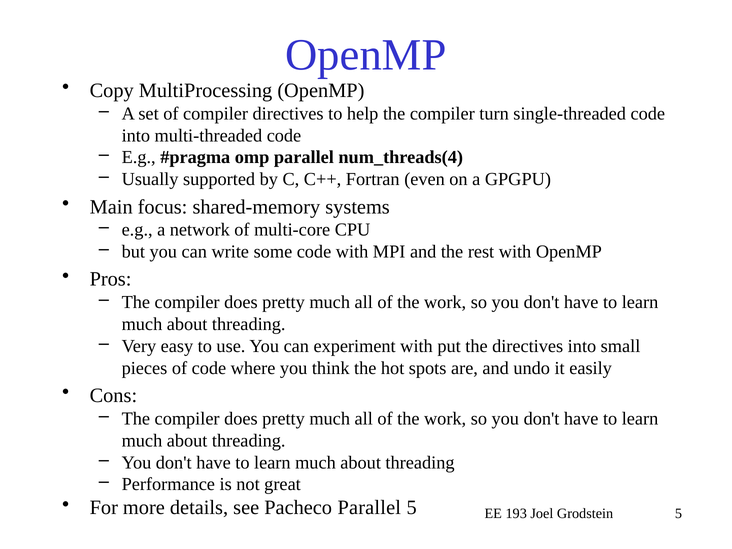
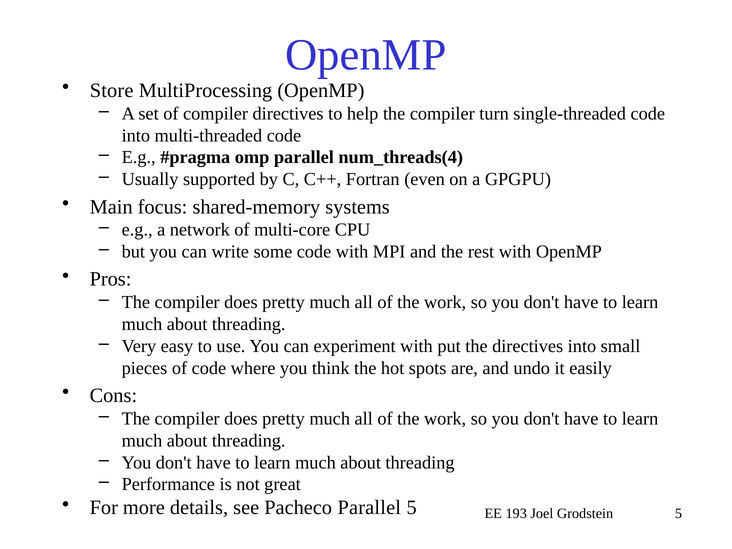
Copy: Copy -> Store (112, 90)
